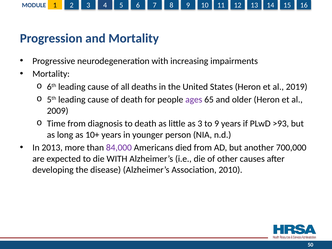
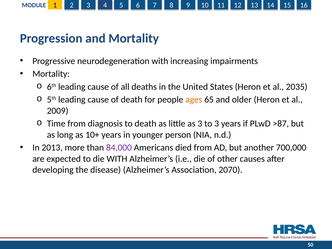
2019: 2019 -> 2035 (297, 87)
ages colour: purple -> orange (194, 100)
to 9: 9 -> 3 (217, 124)
>93: >93 -> >87 (281, 124)
2010: 2010 -> 2070 (230, 170)
